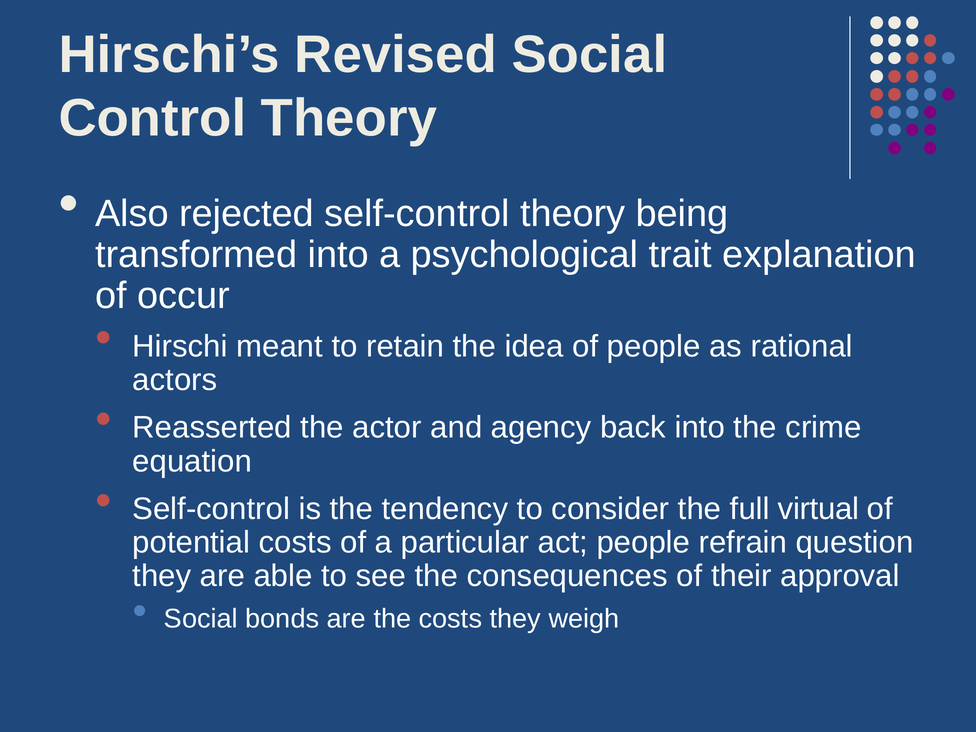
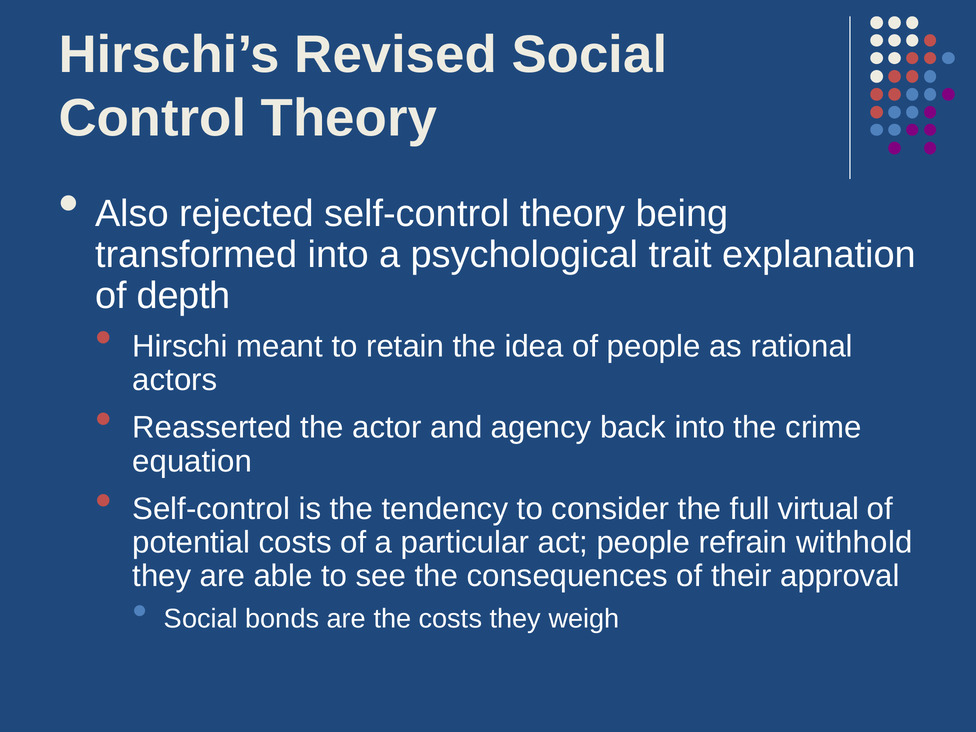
occur: occur -> depth (184, 296)
question: question -> withhold (854, 543)
